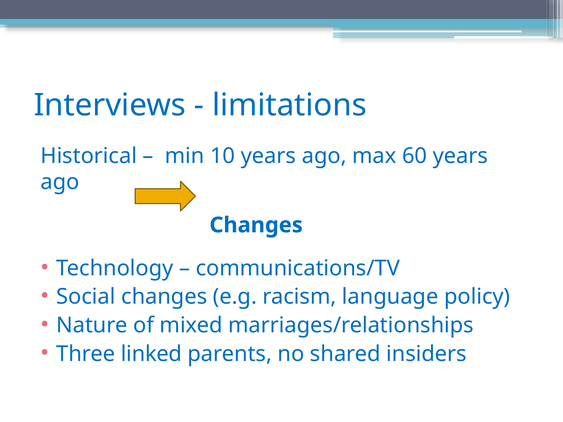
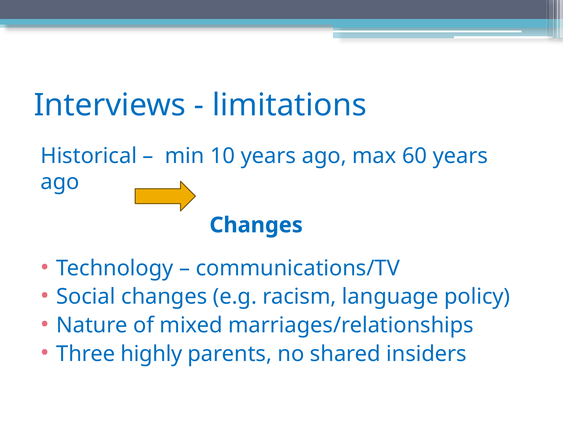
linked: linked -> highly (152, 354)
